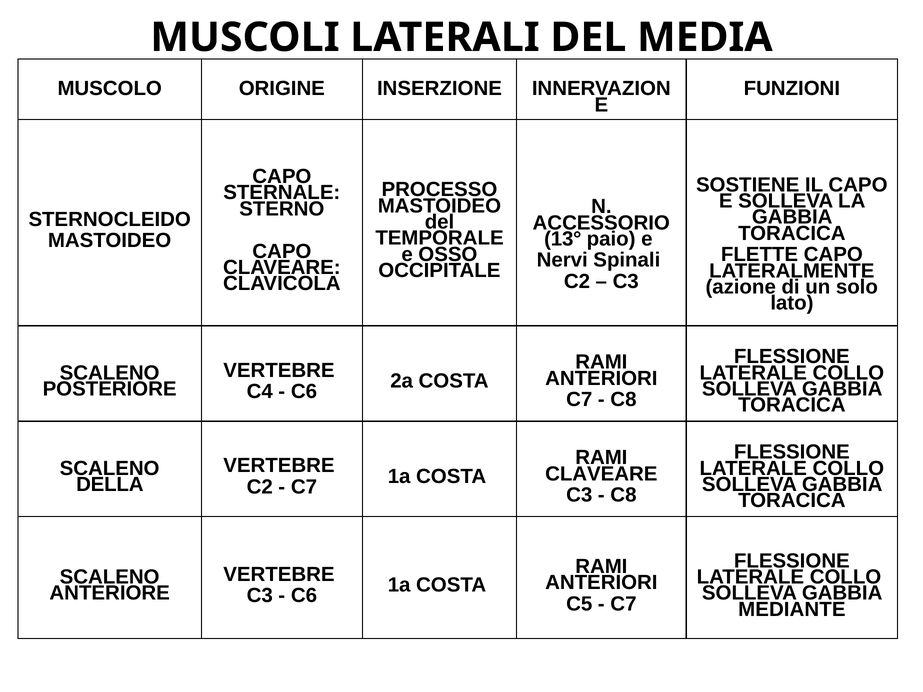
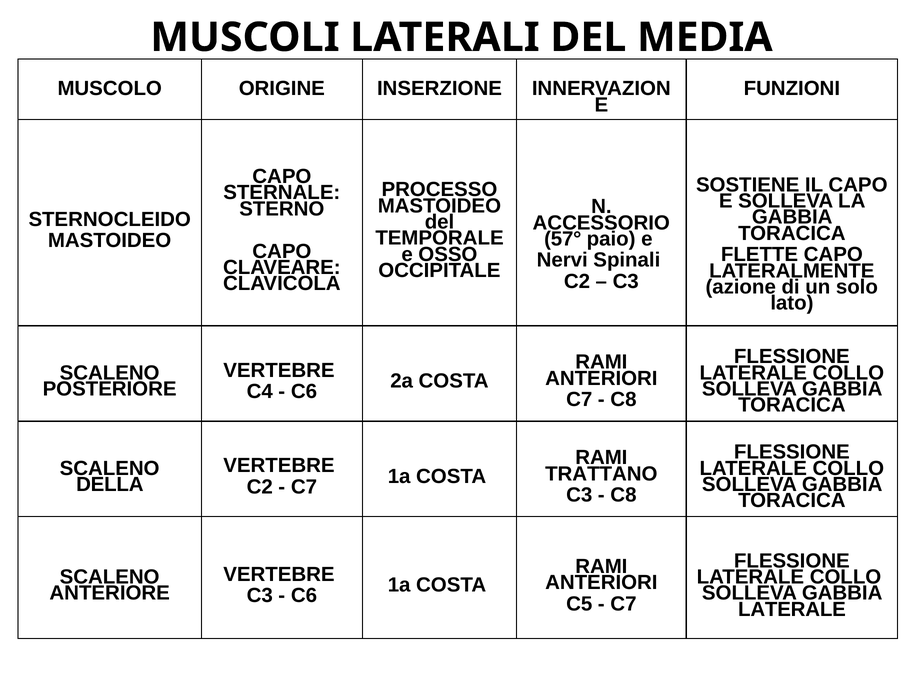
13°: 13° -> 57° (563, 239)
CLAVEARE: CLAVEARE -> TRATTANO (601, 474)
MEDIANTE: MEDIANTE -> LATERALE (792, 610)
